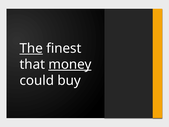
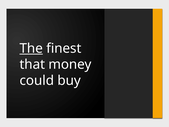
money underline: present -> none (70, 64)
